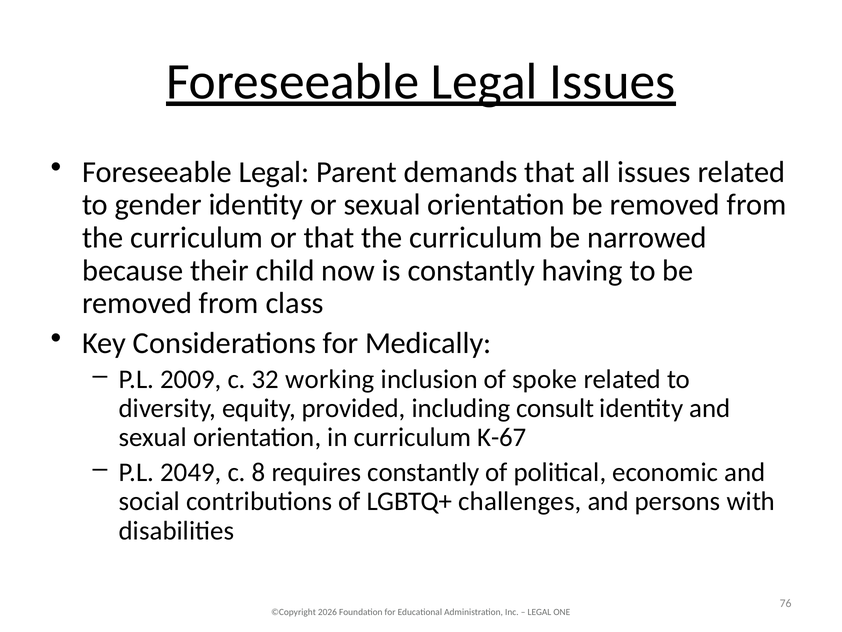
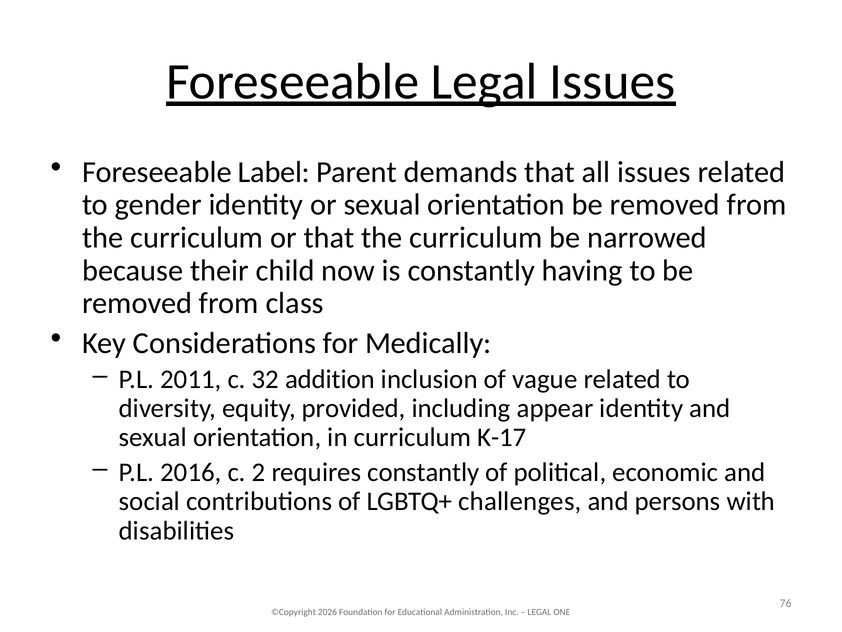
Legal: Legal -> Label (274, 172)
2009: 2009 -> 2011 (191, 379)
working: working -> addition (330, 379)
spoke: spoke -> vague (545, 379)
consult: consult -> appear (555, 408)
K-67: K-67 -> K-17 (502, 437)
2049: 2049 -> 2016 (191, 472)
8: 8 -> 2 (259, 472)
